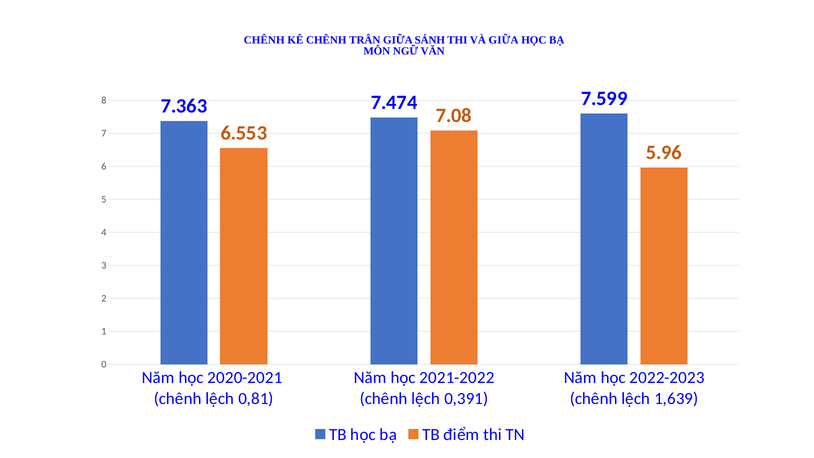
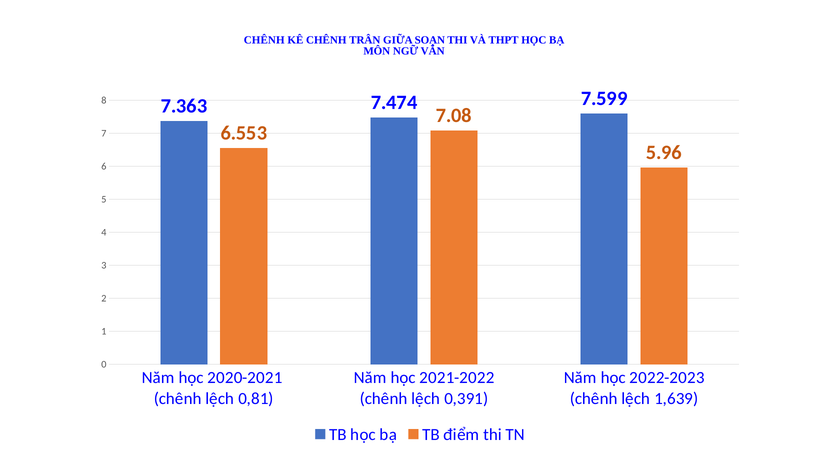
SÁNH: SÁNH -> SOẠN (430, 40)
VÀ GIỮA: GIỮA -> THPT (504, 40)
